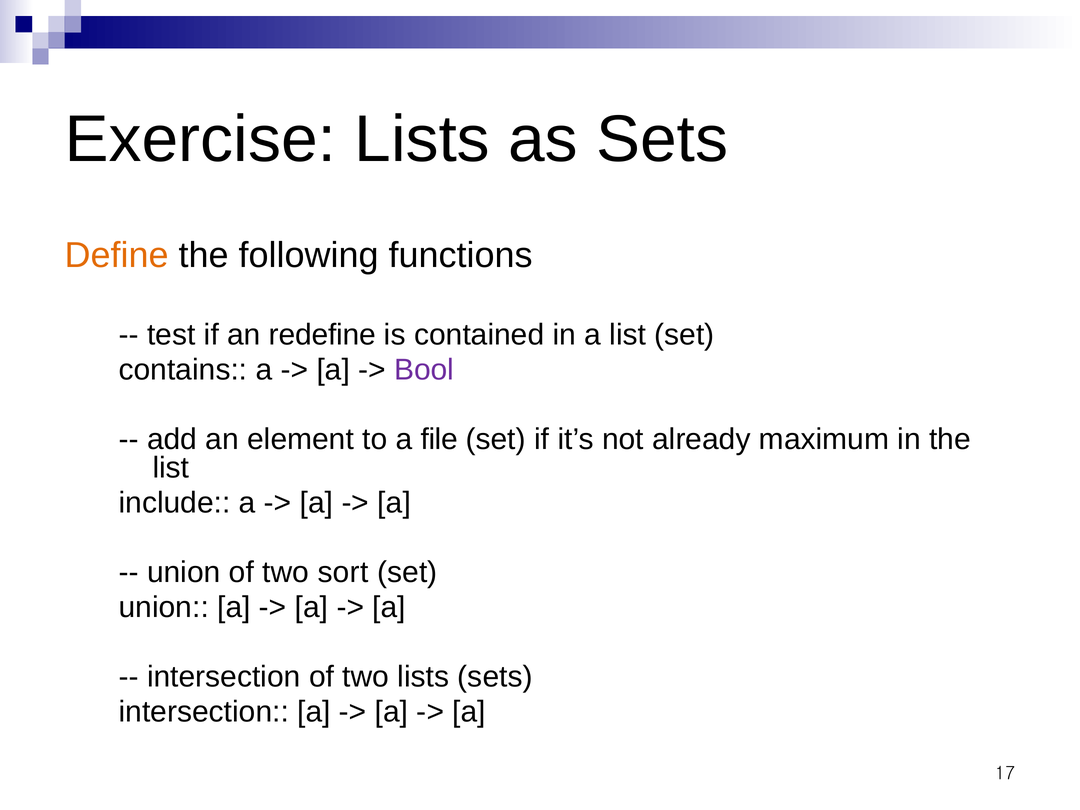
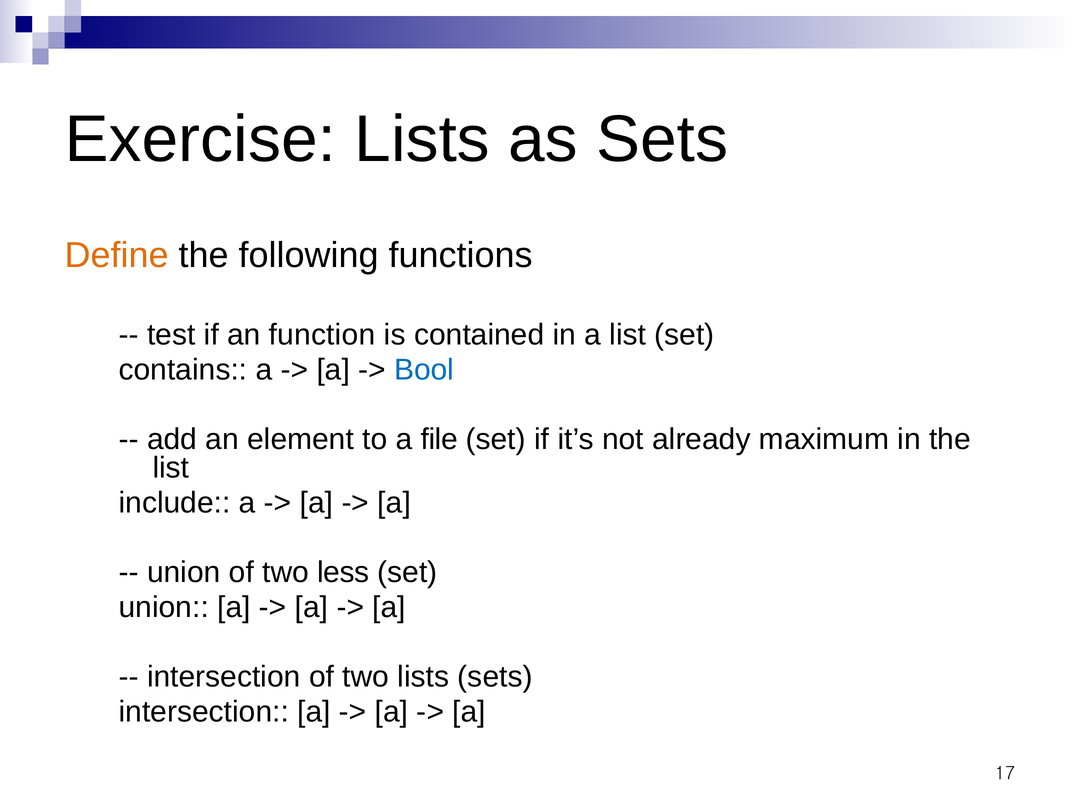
redefine: redefine -> function (322, 335)
Bool colour: purple -> blue (424, 370)
sort: sort -> less (343, 572)
